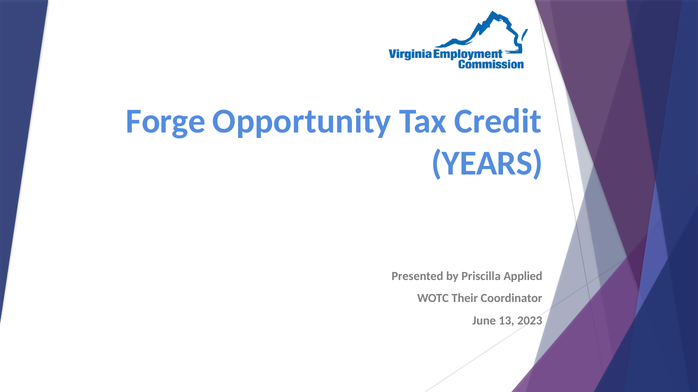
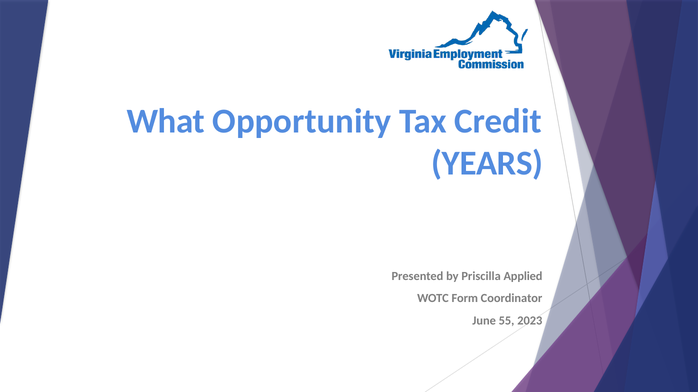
Forge: Forge -> What (166, 121)
Their: Their -> Form (465, 299)
13: 13 -> 55 (507, 321)
